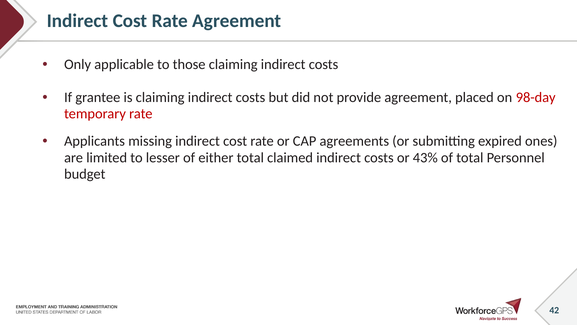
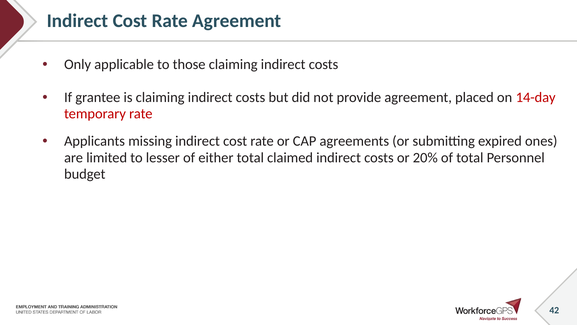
98-day: 98-day -> 14-day (536, 97)
43%: 43% -> 20% (425, 157)
